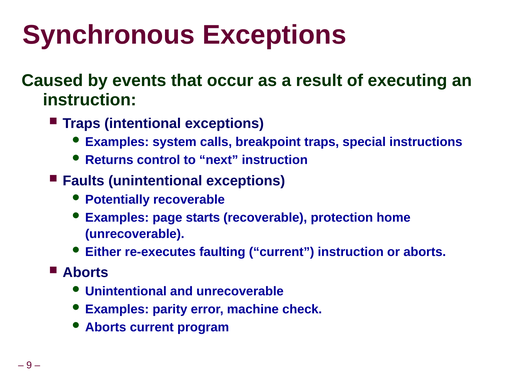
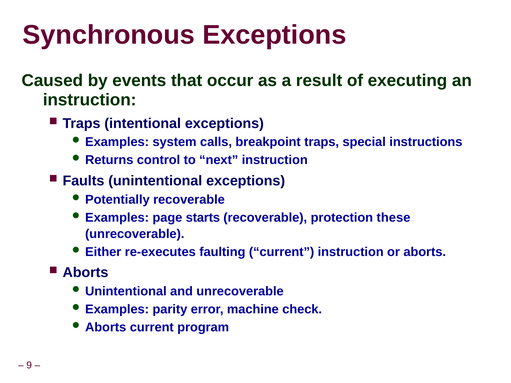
home: home -> these (393, 218)
